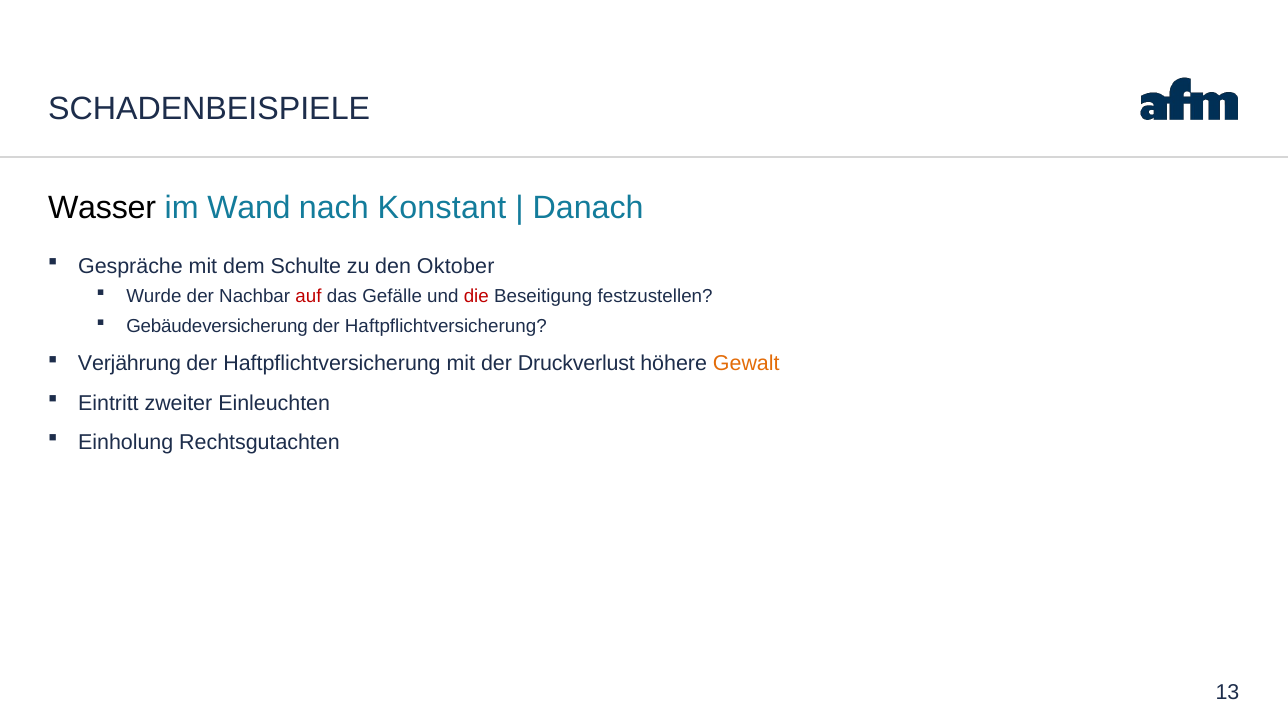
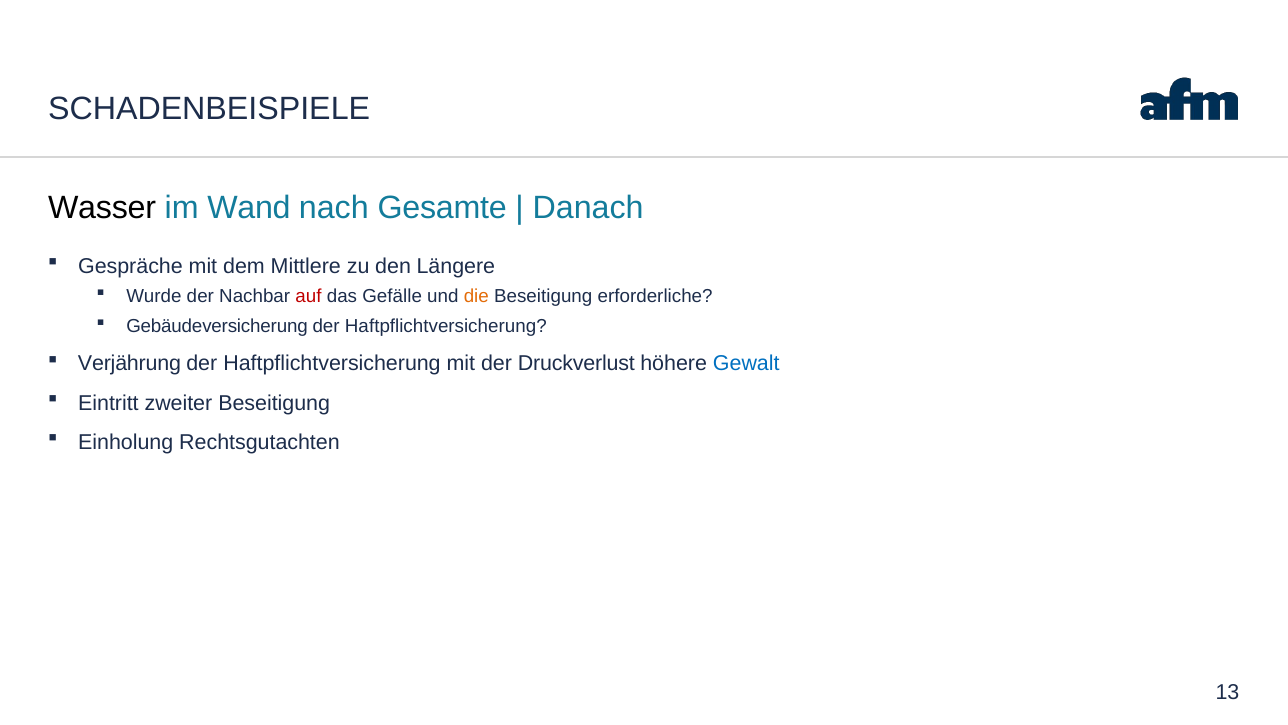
Konstant: Konstant -> Gesamte (442, 207)
Schulte: Schulte -> Mittlere (306, 266)
Oktober: Oktober -> Längere (456, 266)
die colour: red -> orange (476, 297)
festzustellen: festzustellen -> erforderliche (655, 297)
Gewalt colour: orange -> blue (746, 364)
zweiter Einleuchten: Einleuchten -> Beseitigung (274, 403)
